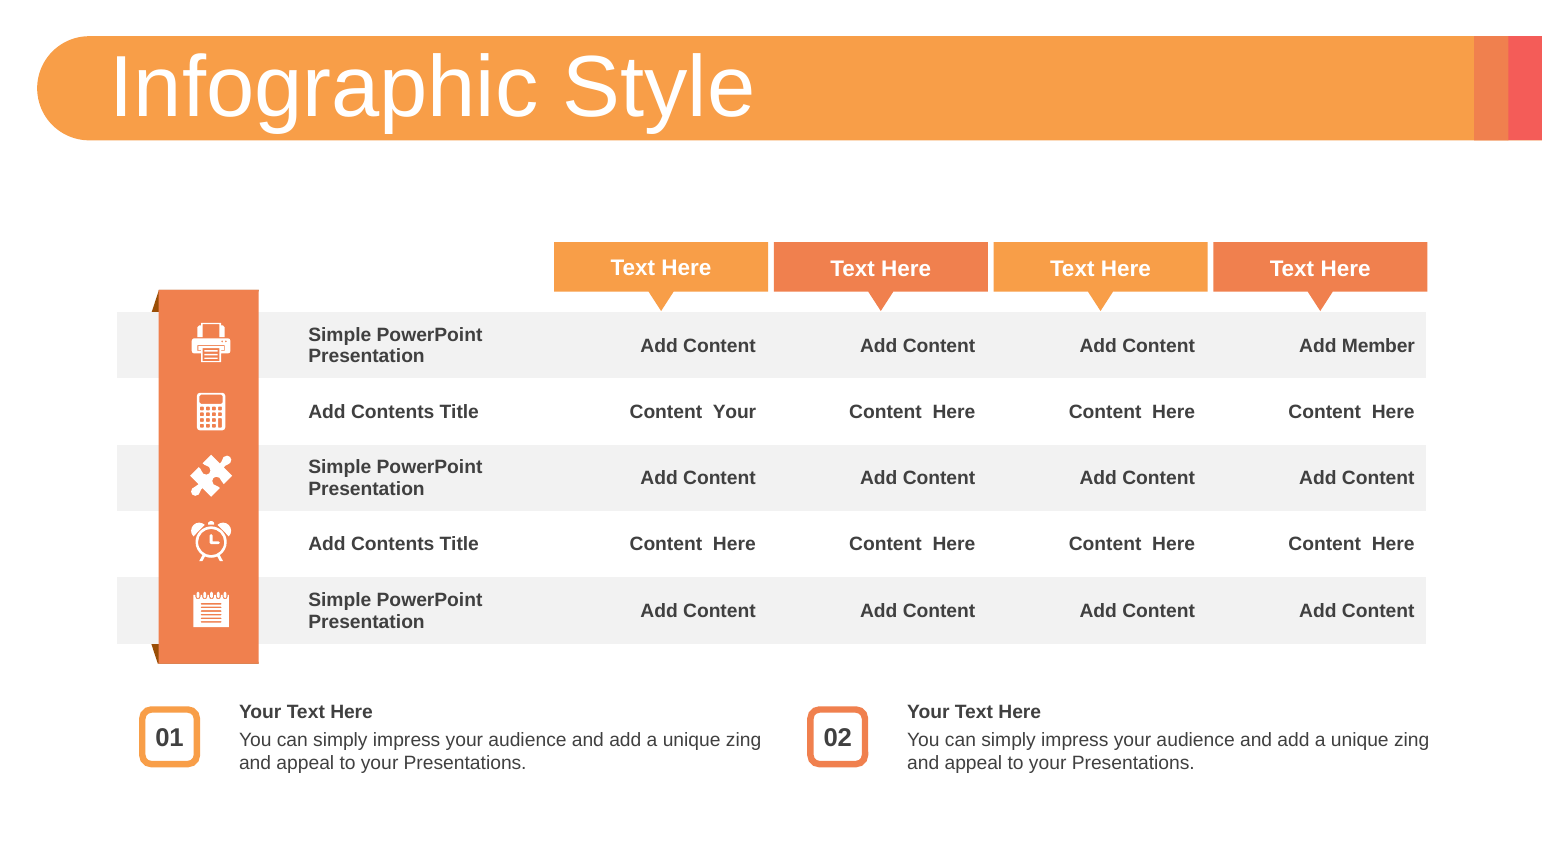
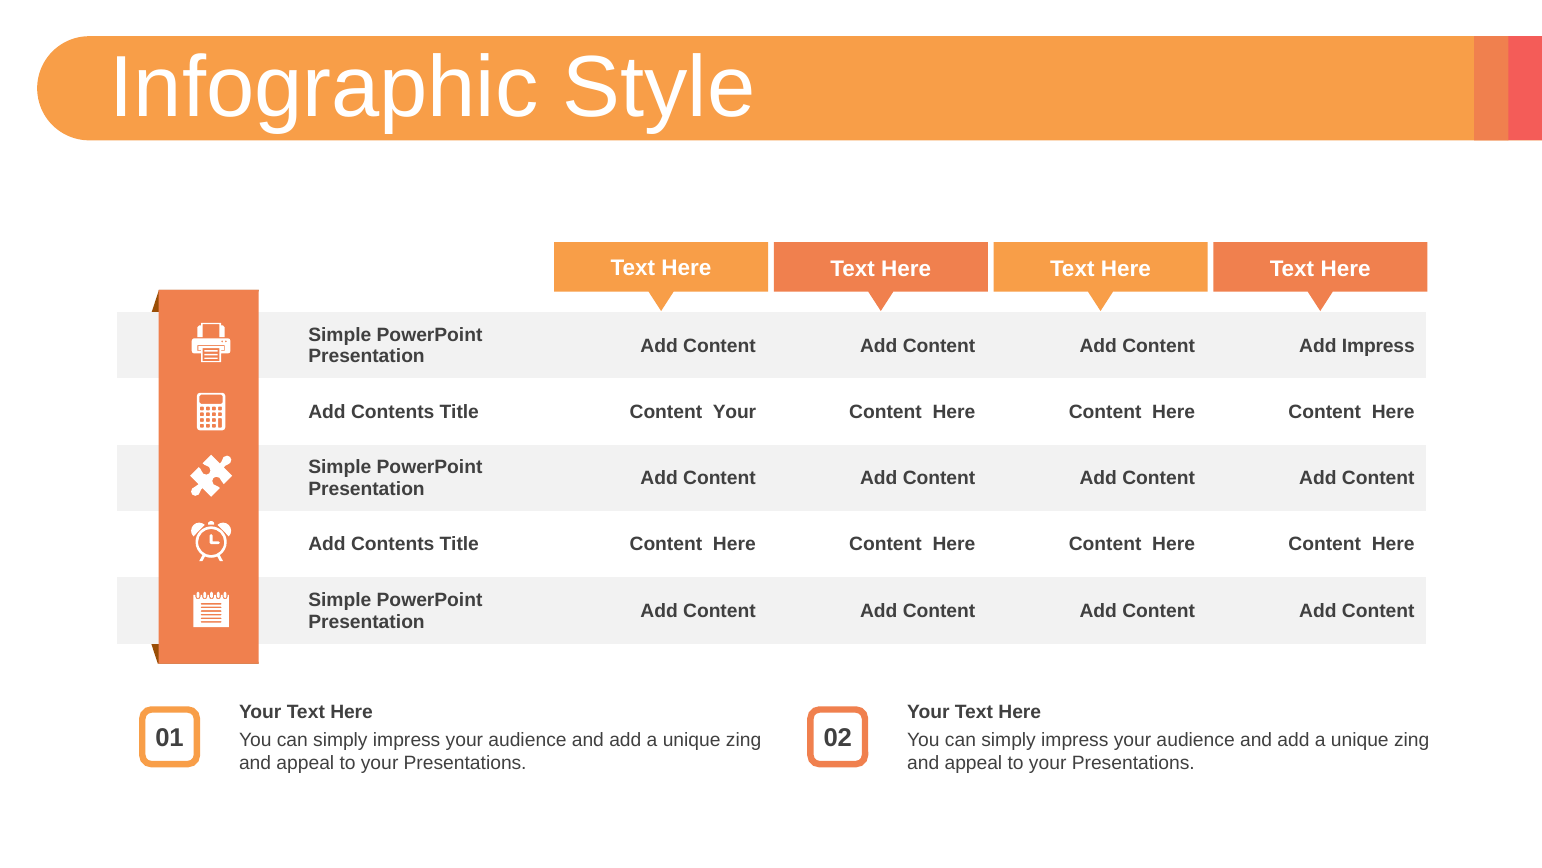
Add Member: Member -> Impress (1378, 345)
